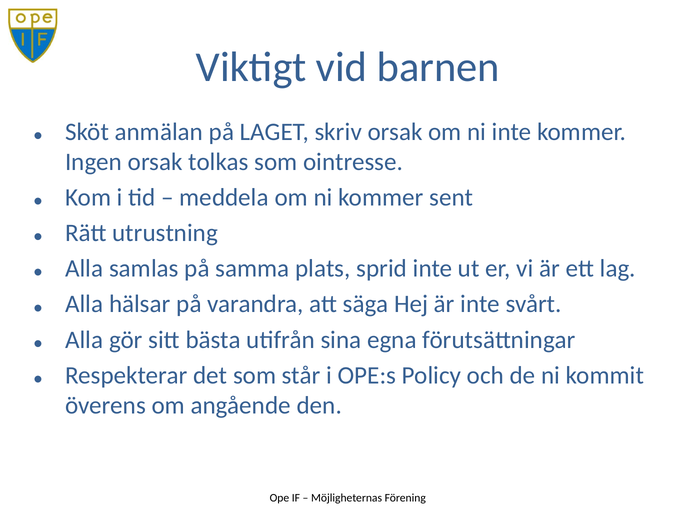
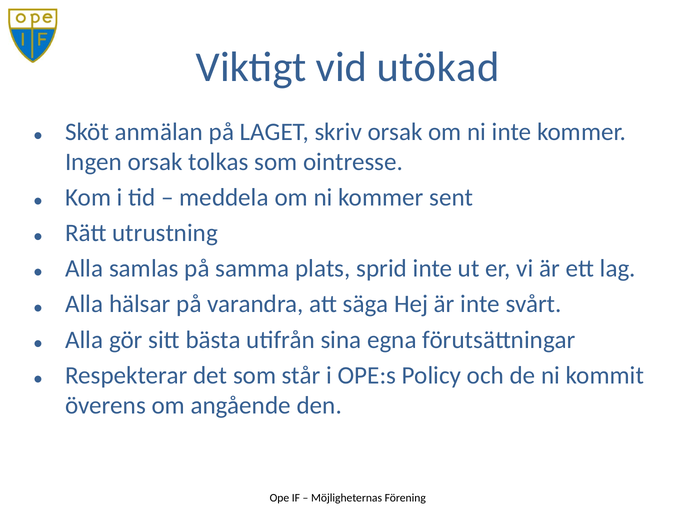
barnen: barnen -> utökad (438, 67)
